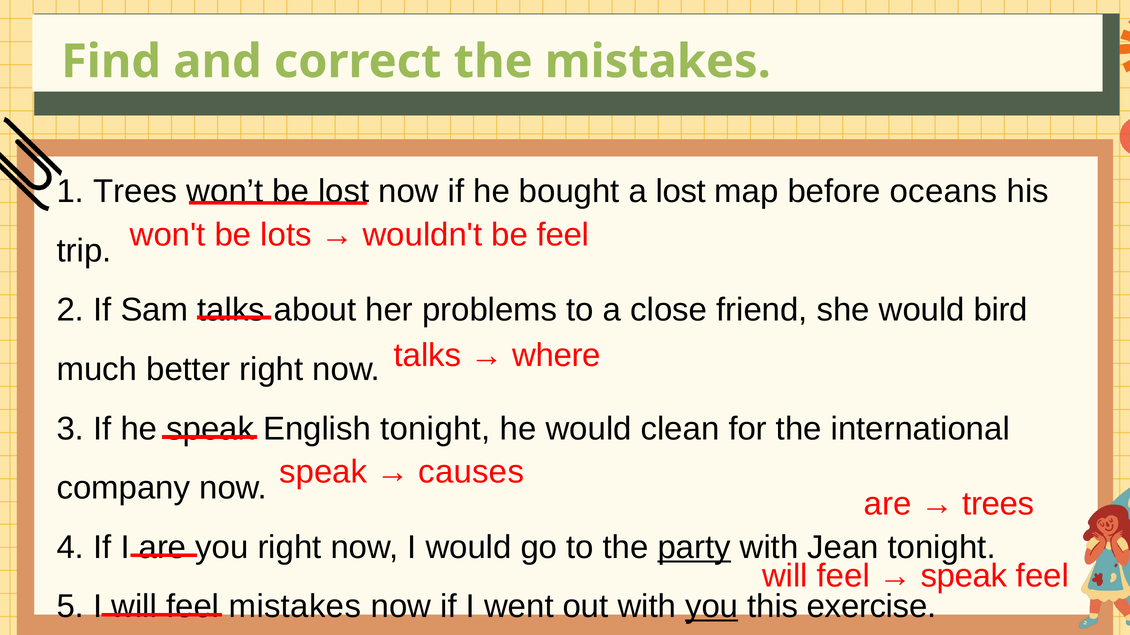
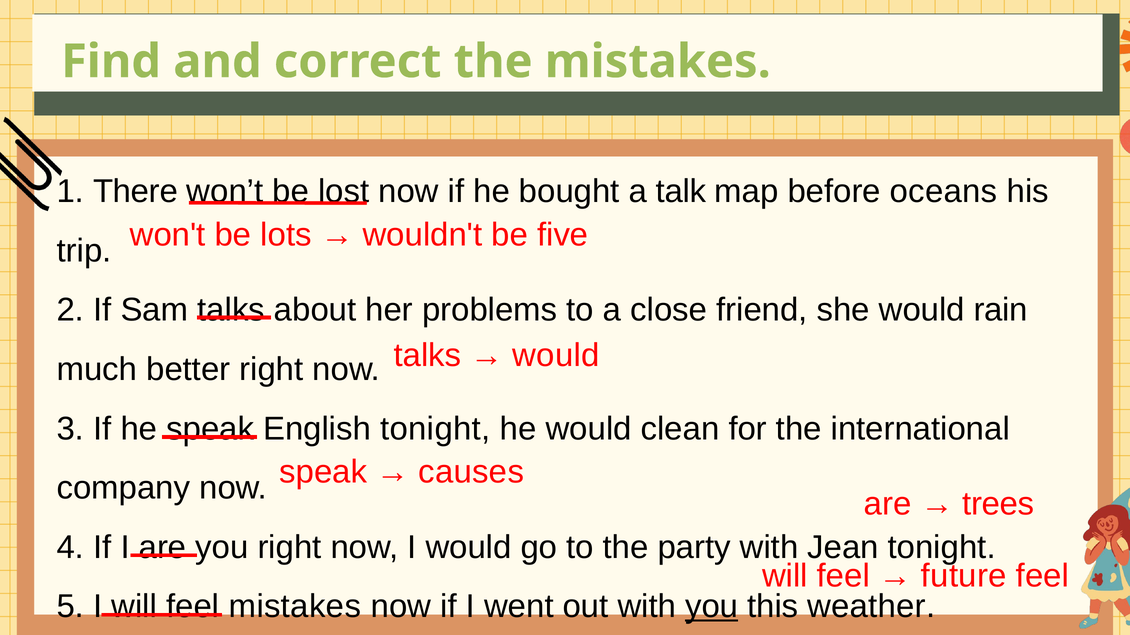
1 Trees: Trees -> There (135, 192)
a lost: lost -> talk (681, 192)
be feel: feel -> five (563, 235)
bird: bird -> rain (1001, 310)
where: where -> would (556, 356)
party underline: present -> none (694, 548)
speak: speak -> future (964, 577)
exercise: exercise -> weather (871, 607)
